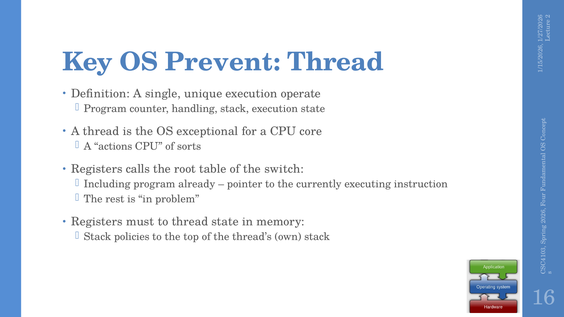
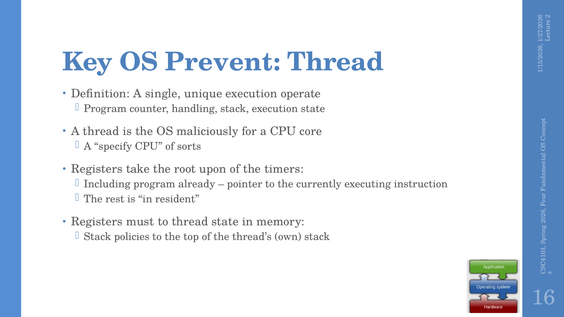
exceptional: exceptional -> maliciously (207, 131)
actions: actions -> specify (113, 146)
calls: calls -> take (138, 169)
table: table -> upon (213, 169)
switch: switch -> timers (284, 169)
problem: problem -> resident (177, 199)
